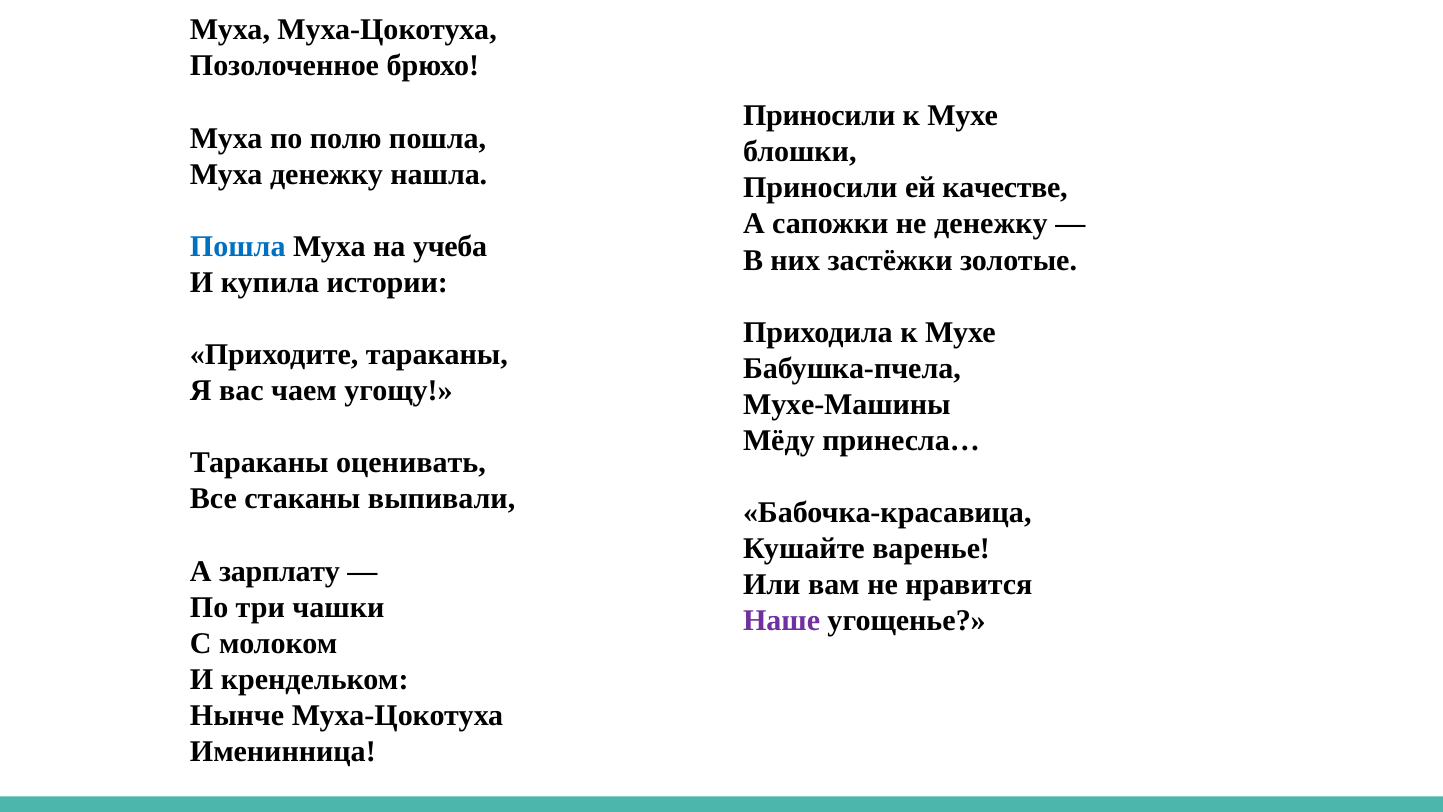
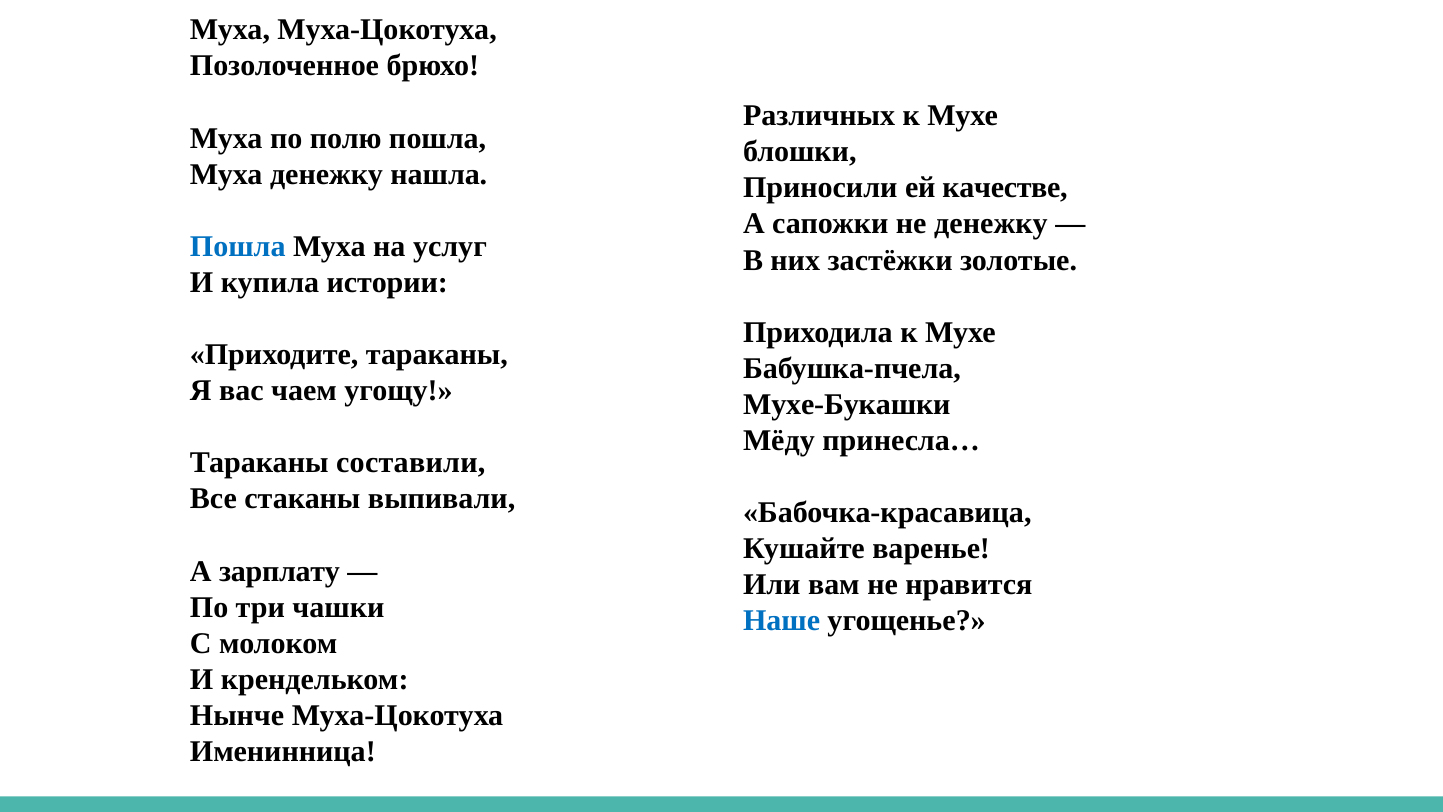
Приносили: Приносили -> Различных (819, 116)
учеба: учеба -> услуг (450, 246)
Мухе-Машины: Мухе-Машины -> Мухе-Букашки (847, 404)
оценивать: оценивать -> составили (411, 463)
Наше colour: purple -> blue (782, 621)
